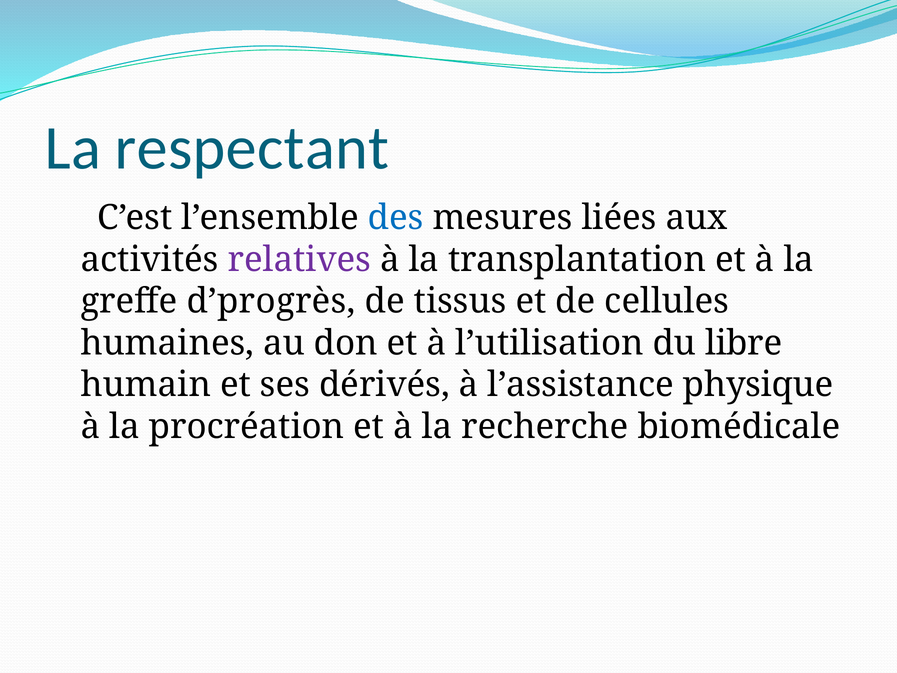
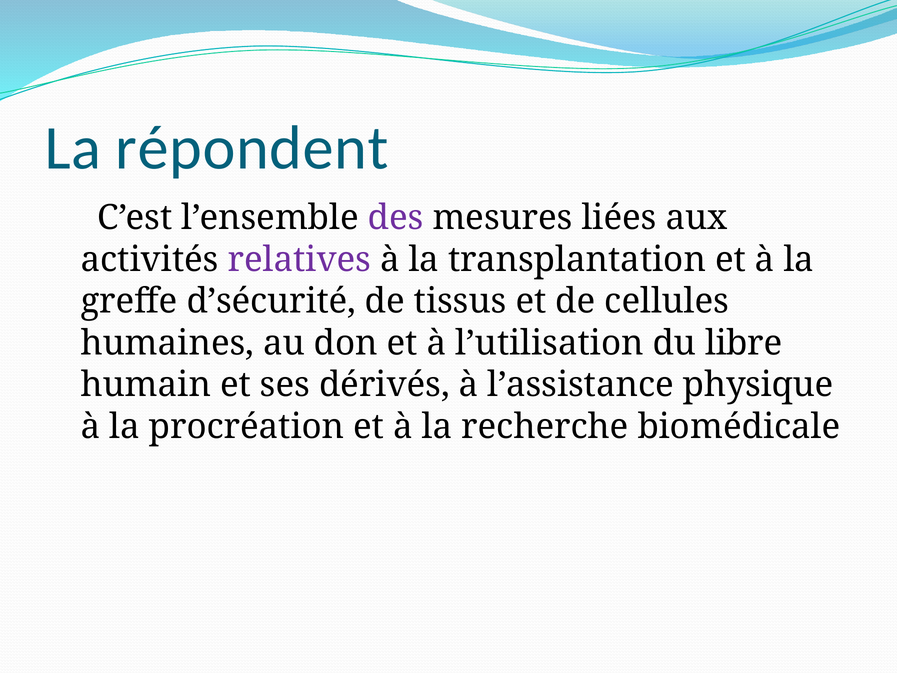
respectant: respectant -> répondent (252, 148)
des colour: blue -> purple (396, 218)
d’progrès: d’progrès -> d’sécurité (271, 301)
